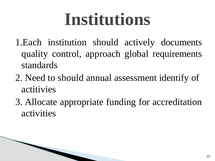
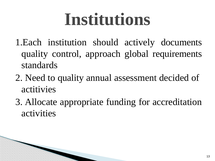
to should: should -> quality (71, 78)
identify: identify -> decided (174, 78)
